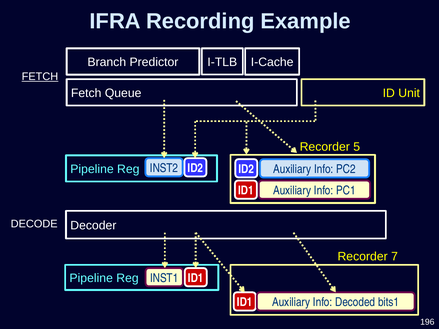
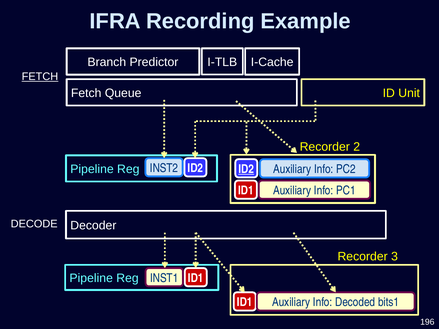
5: 5 -> 2 (357, 147)
ID2 underline: none -> present (246, 169)
7: 7 -> 3 (394, 257)
